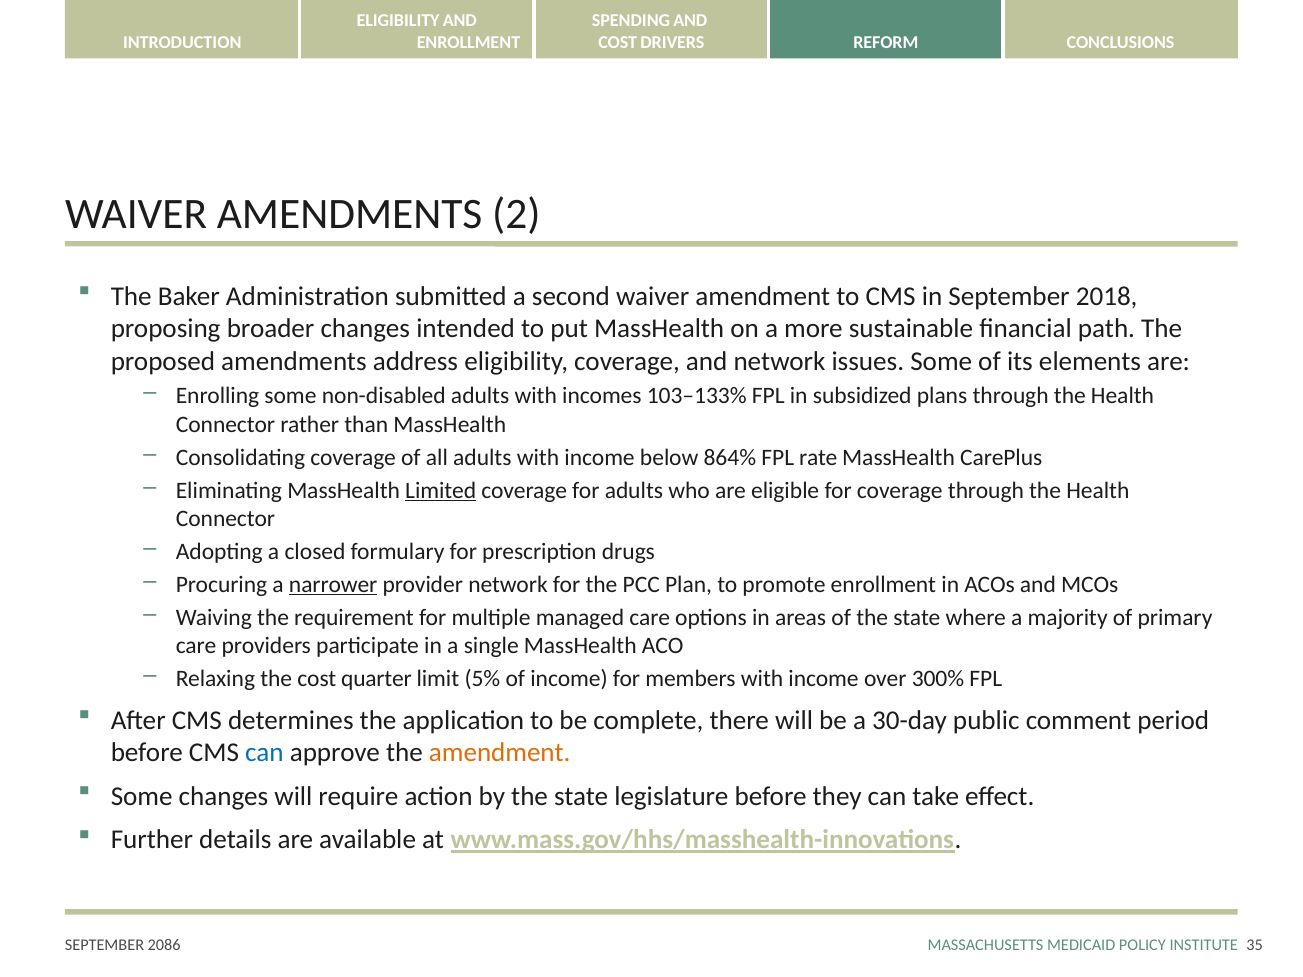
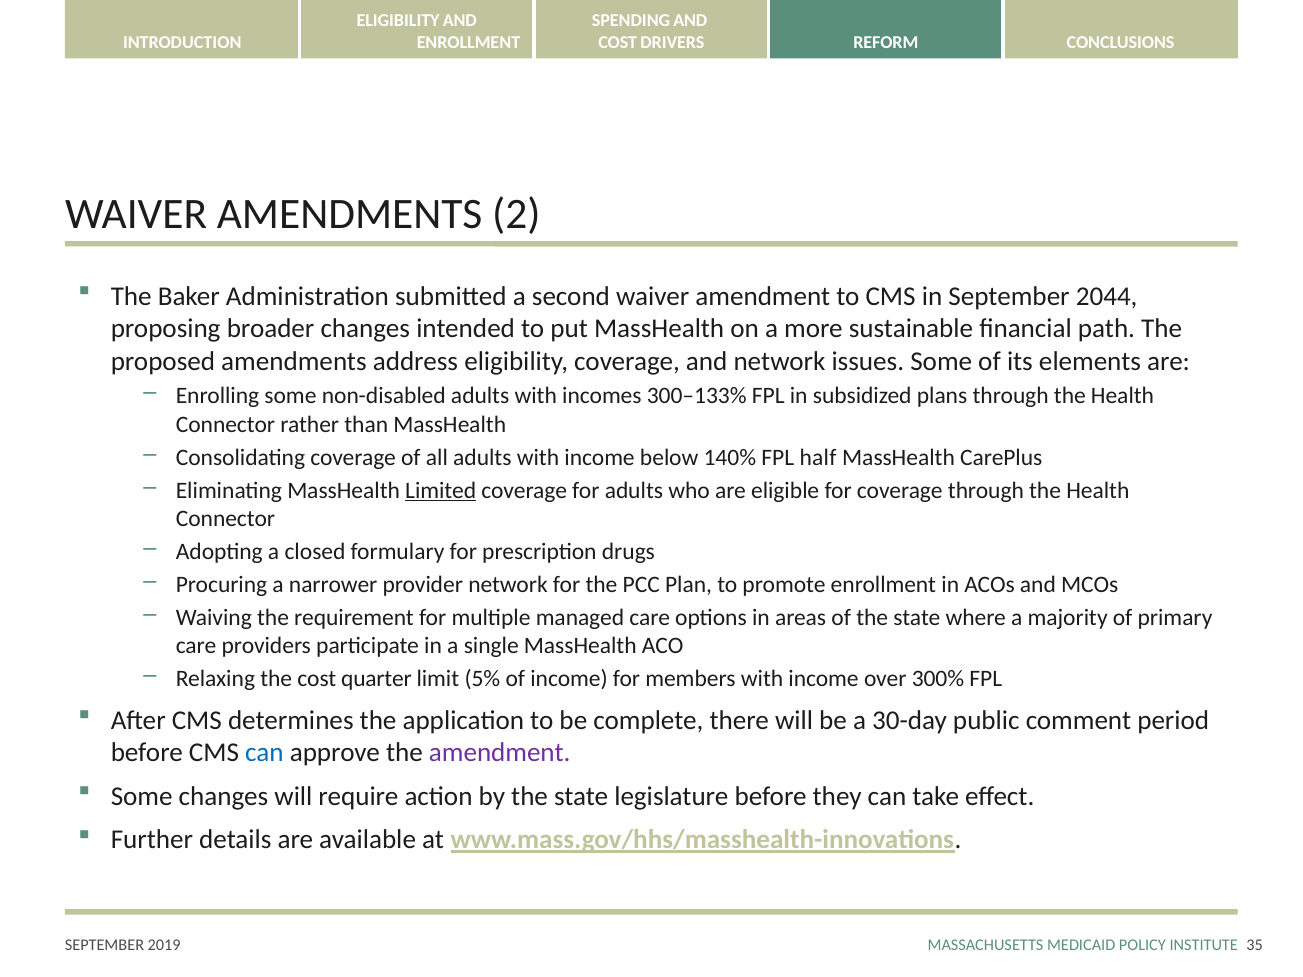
2018: 2018 -> 2044 (1107, 296)
103–133%: 103–133% -> 300–133% (697, 396)
864%: 864% -> 140% (730, 457)
rate: rate -> half (818, 457)
narrower underline: present -> none (333, 585)
amendment colour: orange -> purple (500, 753)
2086: 2086 -> 2019 (164, 946)
